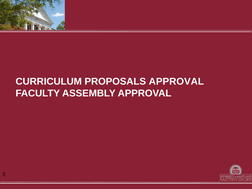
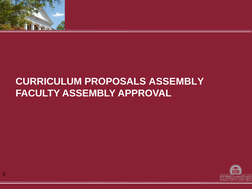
PROPOSALS APPROVAL: APPROVAL -> ASSEMBLY (176, 81)
